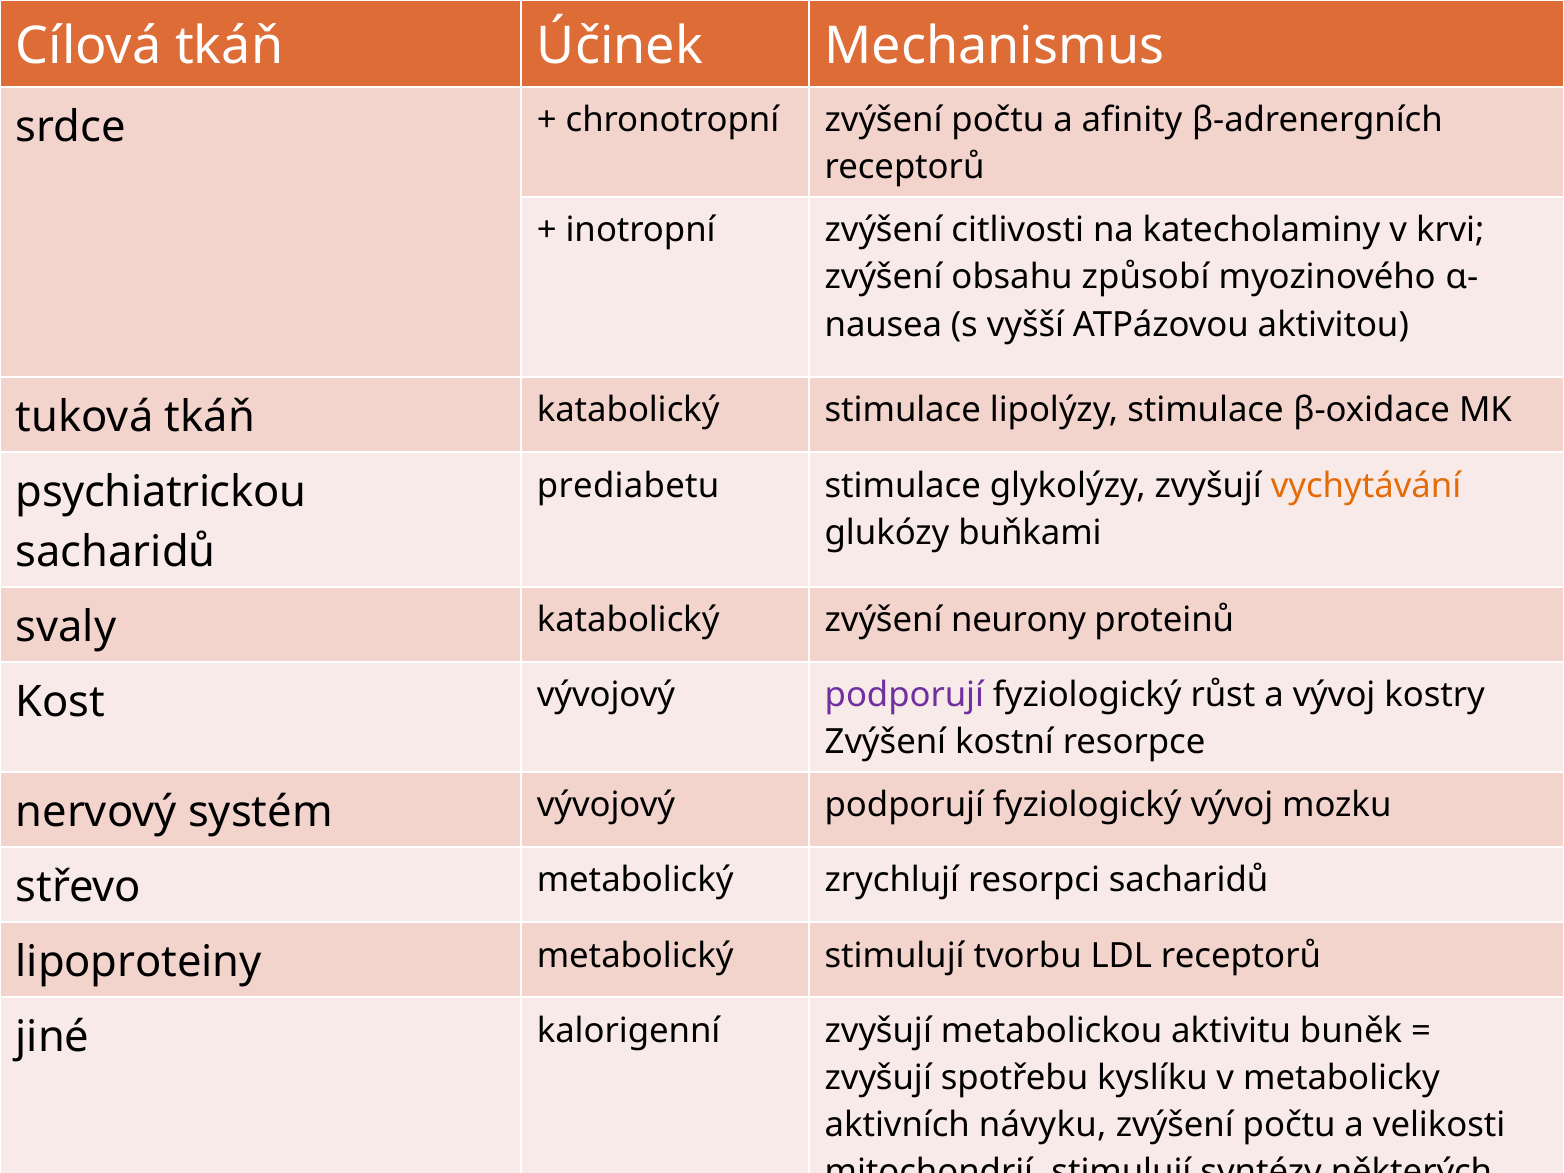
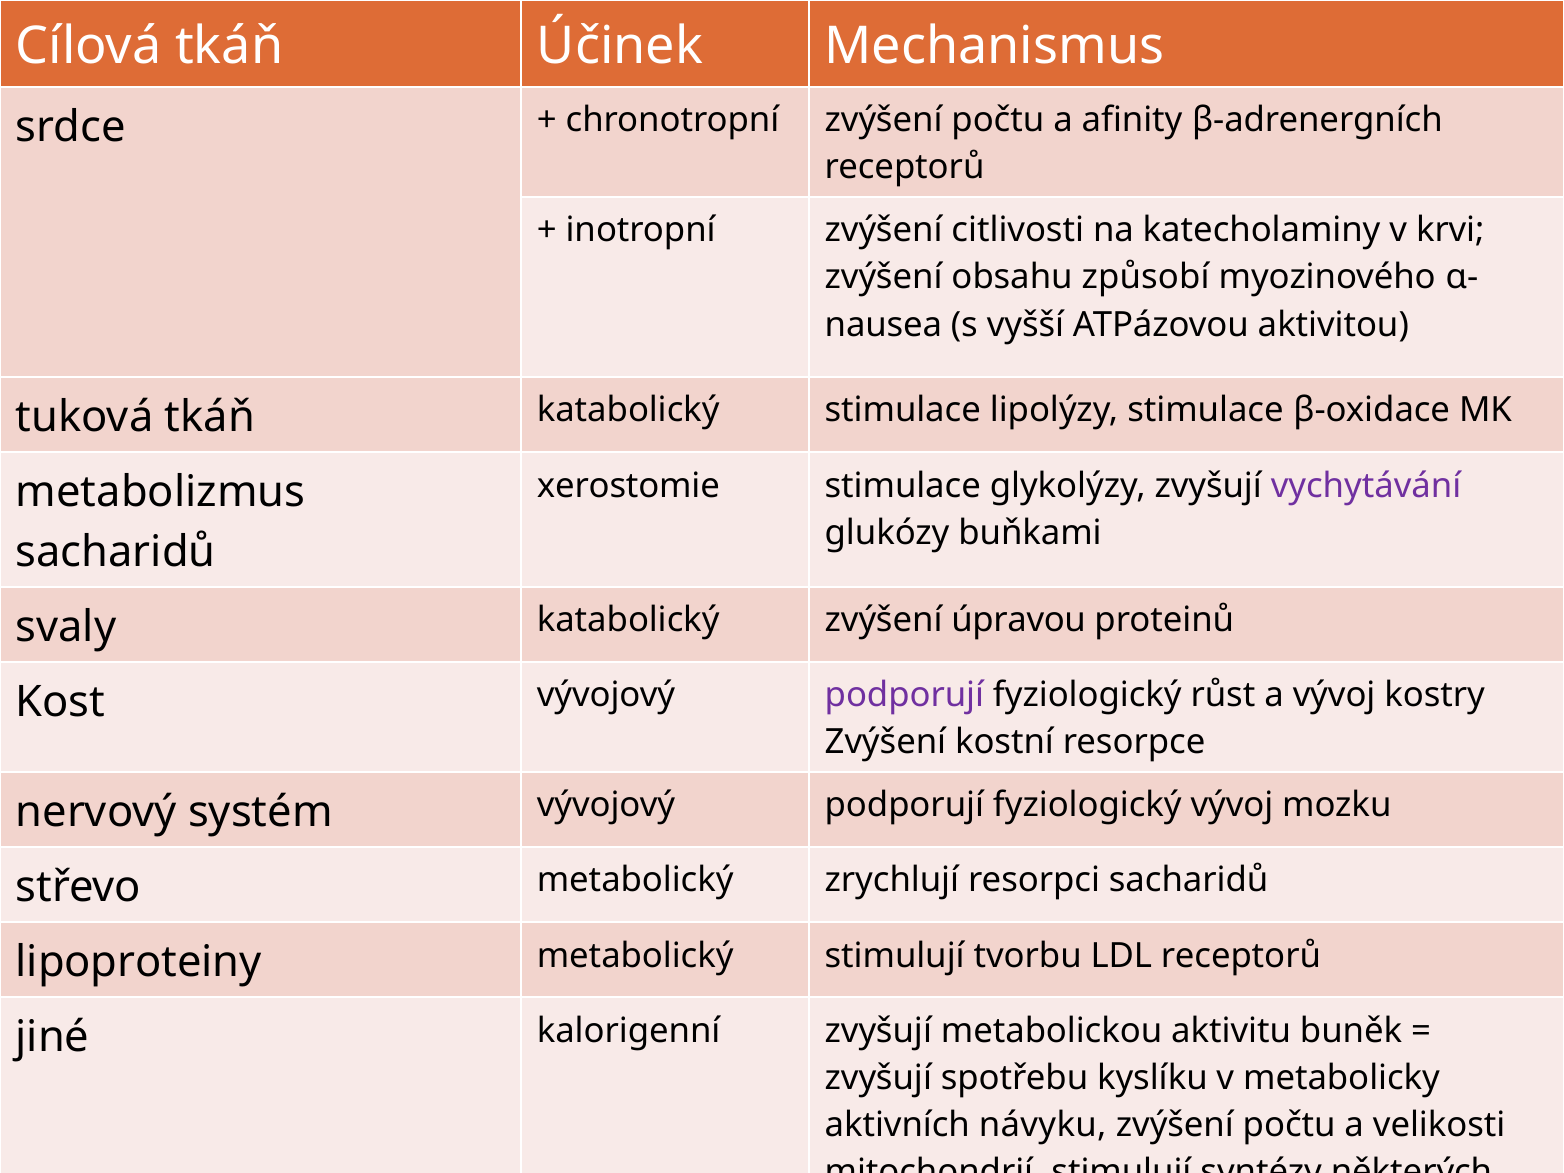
prediabetu: prediabetu -> xerostomie (628, 486)
vychytávání colour: orange -> purple (1366, 486)
psychiatrickou: psychiatrickou -> metabolizmus (161, 492)
neurony: neurony -> úpravou (1019, 620)
